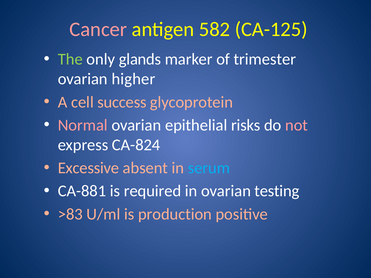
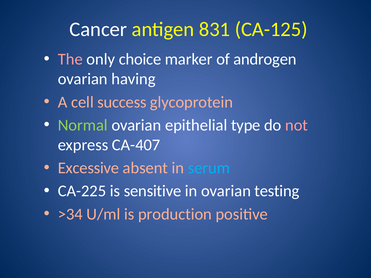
Cancer colour: pink -> white (98, 29)
582: 582 -> 831 (215, 29)
The colour: light green -> pink (70, 59)
glands: glands -> choice (140, 59)
trimester: trimester -> androgen (265, 59)
higher: higher -> having (134, 79)
Normal colour: pink -> light green (83, 125)
risks: risks -> type (246, 125)
CA-824: CA-824 -> CA-407 (136, 145)
CA-881: CA-881 -> CA-225 (82, 191)
required: required -> sensitive (153, 191)
>83: >83 -> >34 (70, 214)
